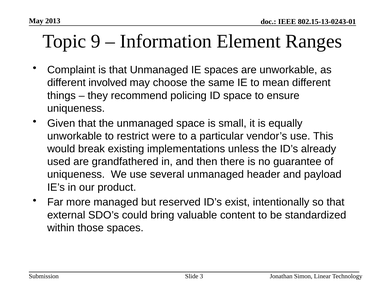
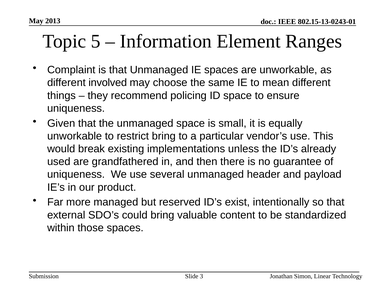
9: 9 -> 5 (96, 41)
restrict were: were -> bring (164, 136)
